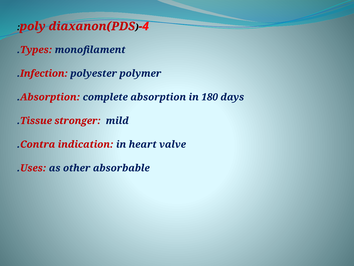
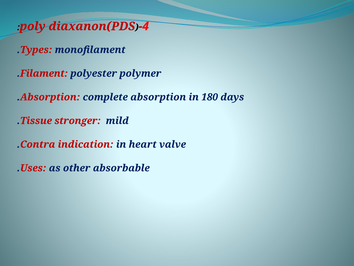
Infection: Infection -> Filament (44, 73)
